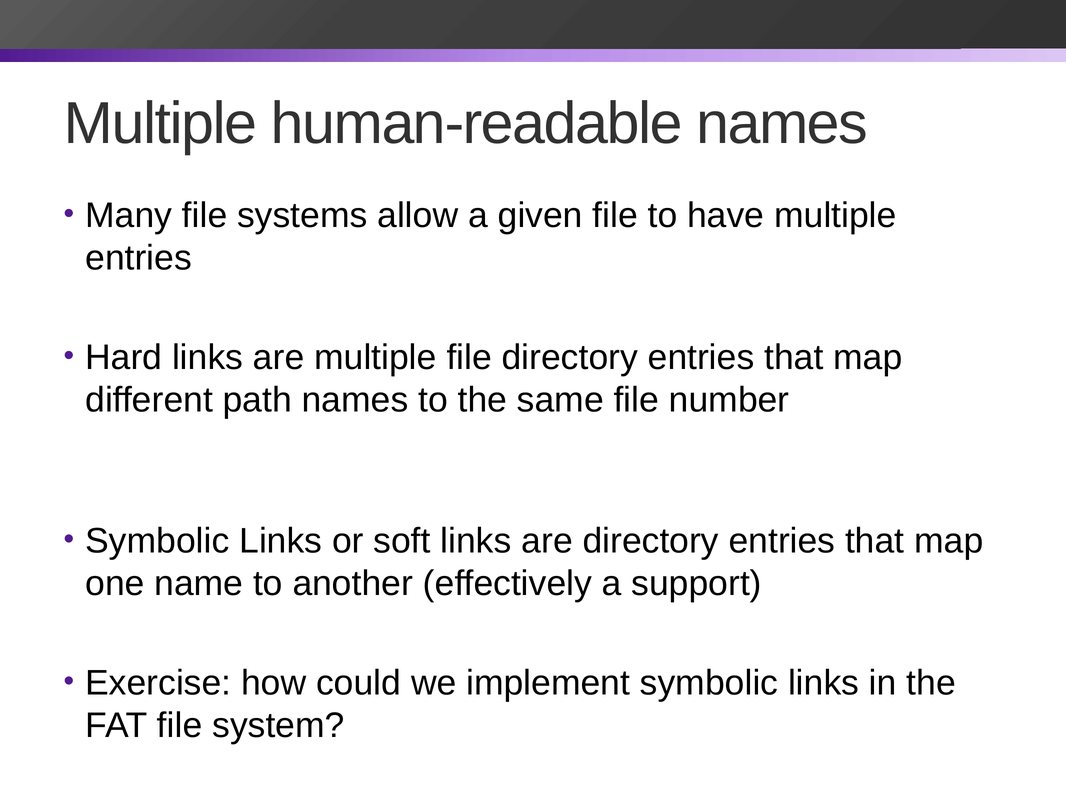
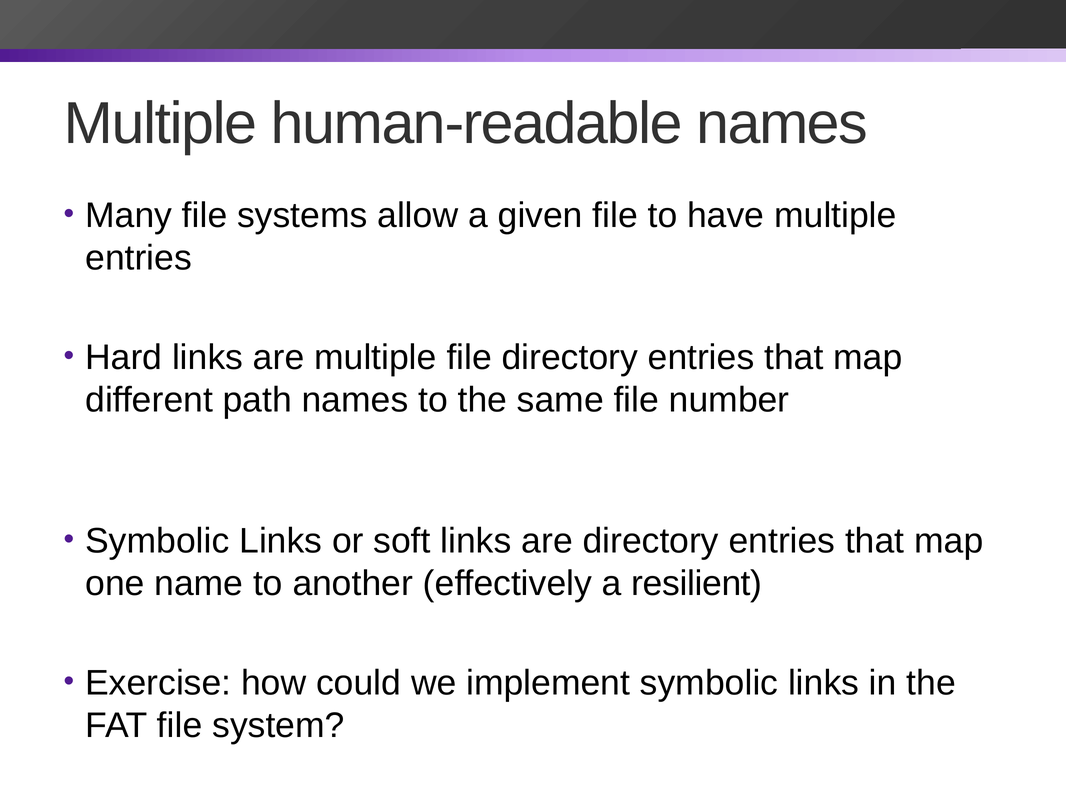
support: support -> resilient (697, 584)
